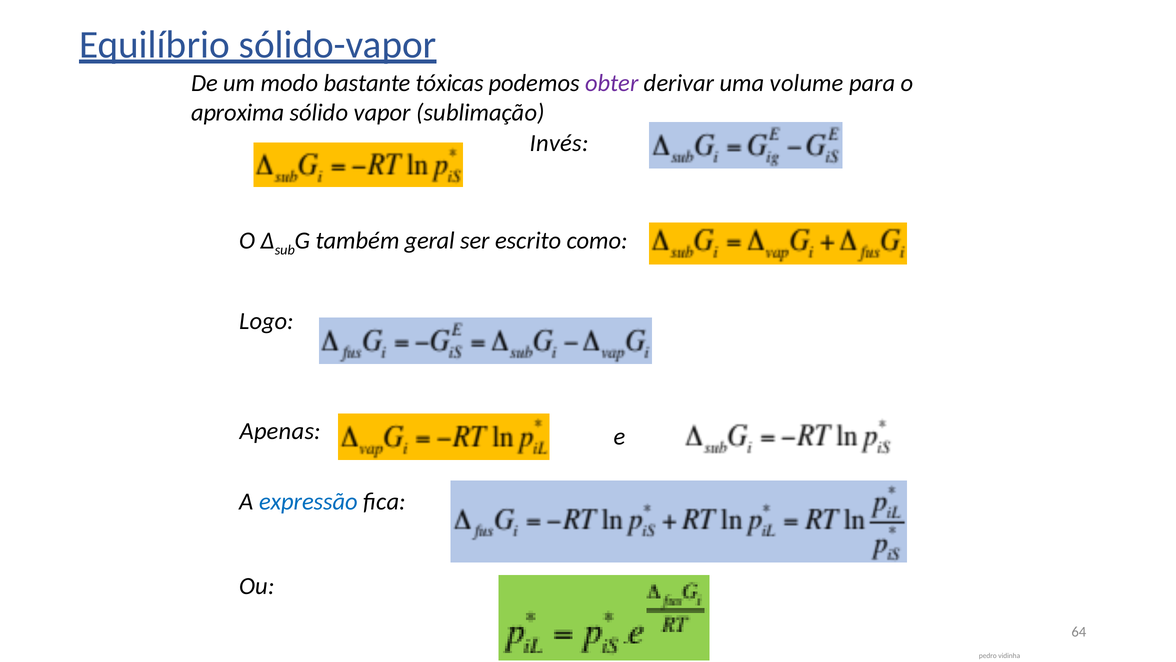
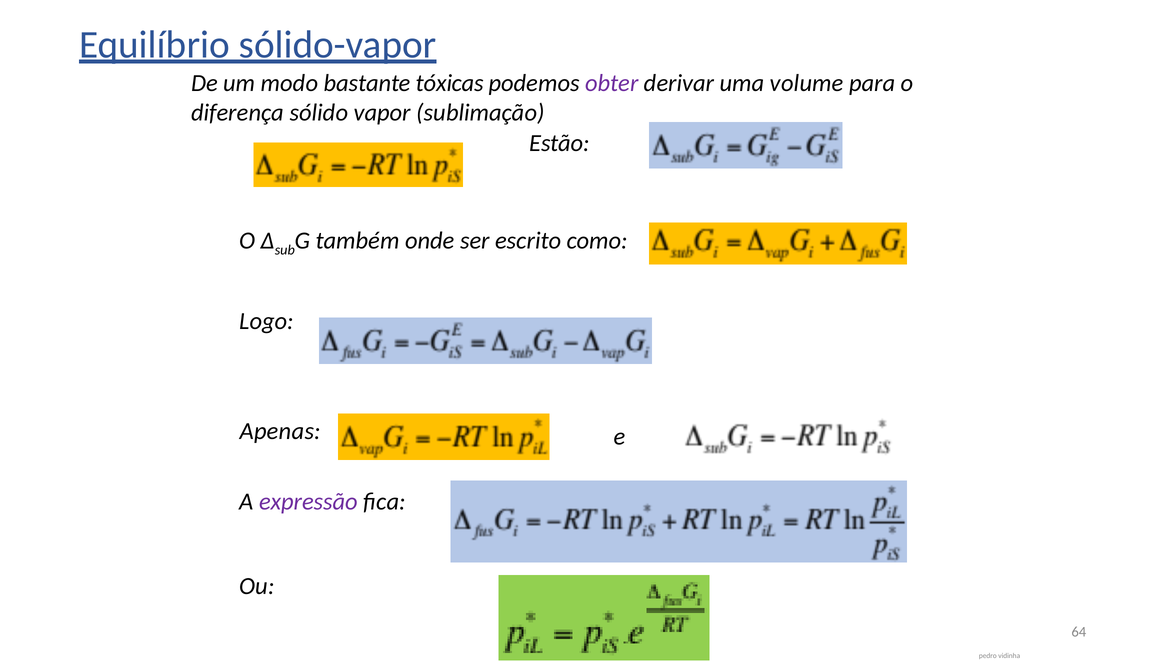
aproxima: aproxima -> diferença (238, 113)
Invés: Invés -> Estão (560, 143)
geral: geral -> onde (430, 240)
expressão colour: blue -> purple (308, 501)
